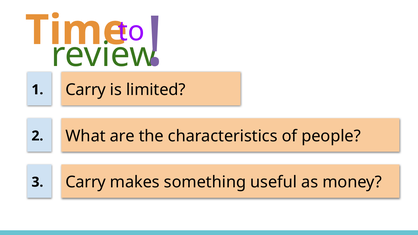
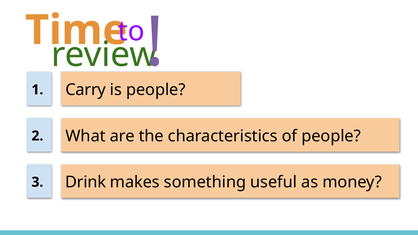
is limited: limited -> people (156, 90)
3 Carry: Carry -> Drink (86, 182)
